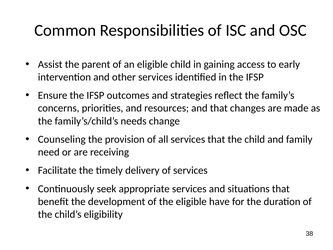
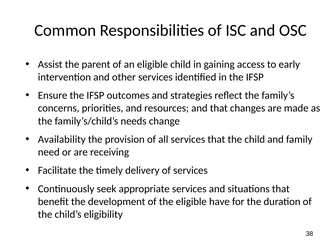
Counseling: Counseling -> Availability (62, 139)
